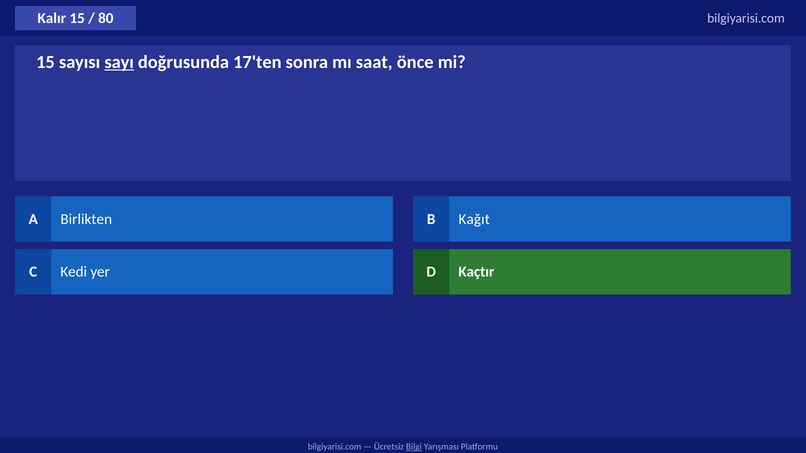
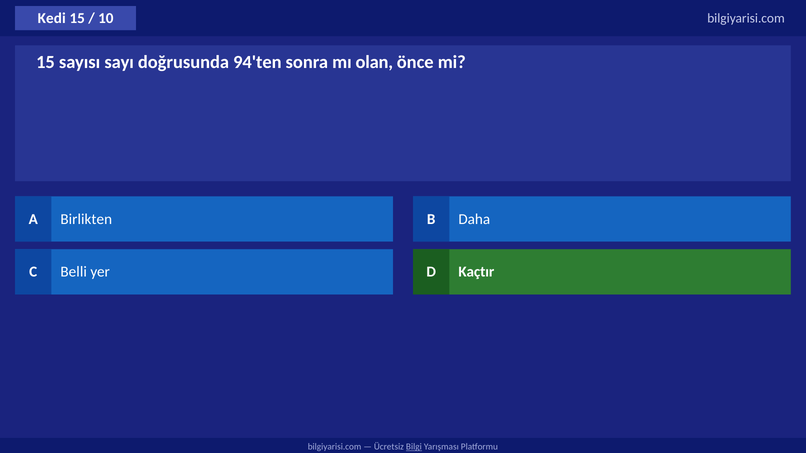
Kalır: Kalır -> Kedi (52, 18)
80: 80 -> 10 (106, 18)
sayı underline: present -> none (119, 62)
17'ten: 17'ten -> 94'ten (257, 62)
saat: saat -> olan (374, 62)
Kağıt: Kağıt -> Daha (474, 219)
Kedi: Kedi -> Belli (74, 272)
